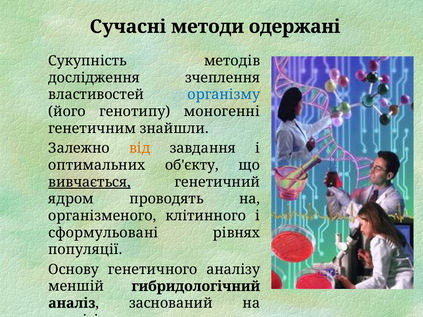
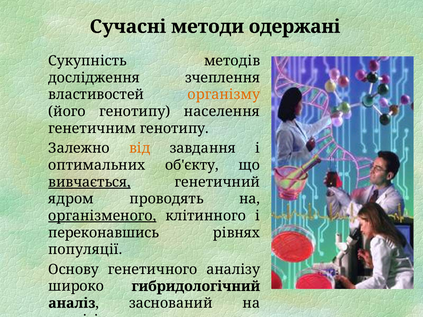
організму colour: blue -> orange (224, 95)
моногенні: моногенні -> населення (222, 112)
генетичним знайшли: знайшли -> генотипу (174, 129)
організменого underline: none -> present (102, 216)
сформульовані: сформульовані -> переконавшись (104, 233)
меншій: меншій -> широко (76, 286)
